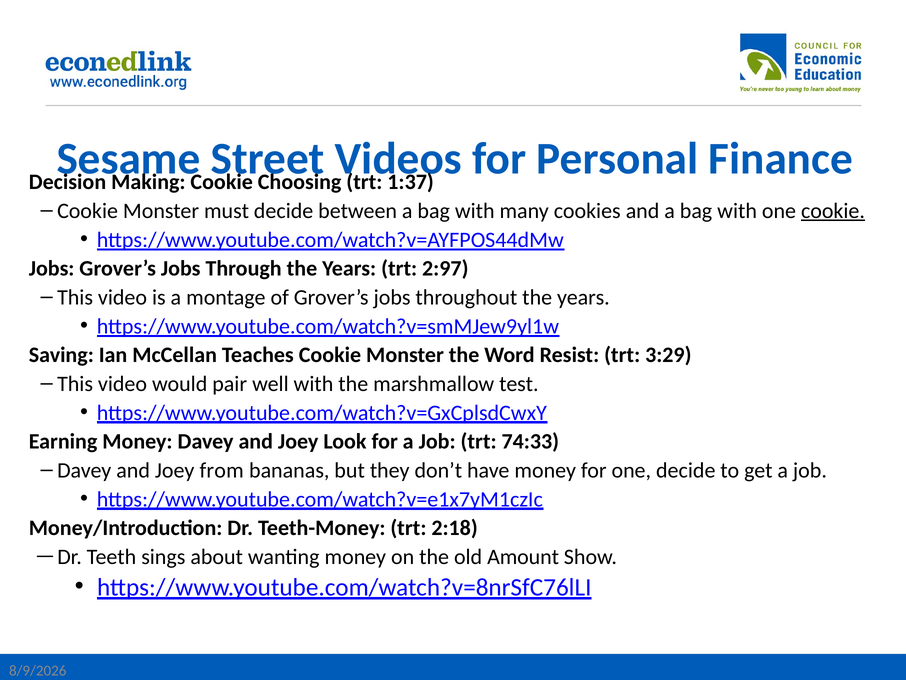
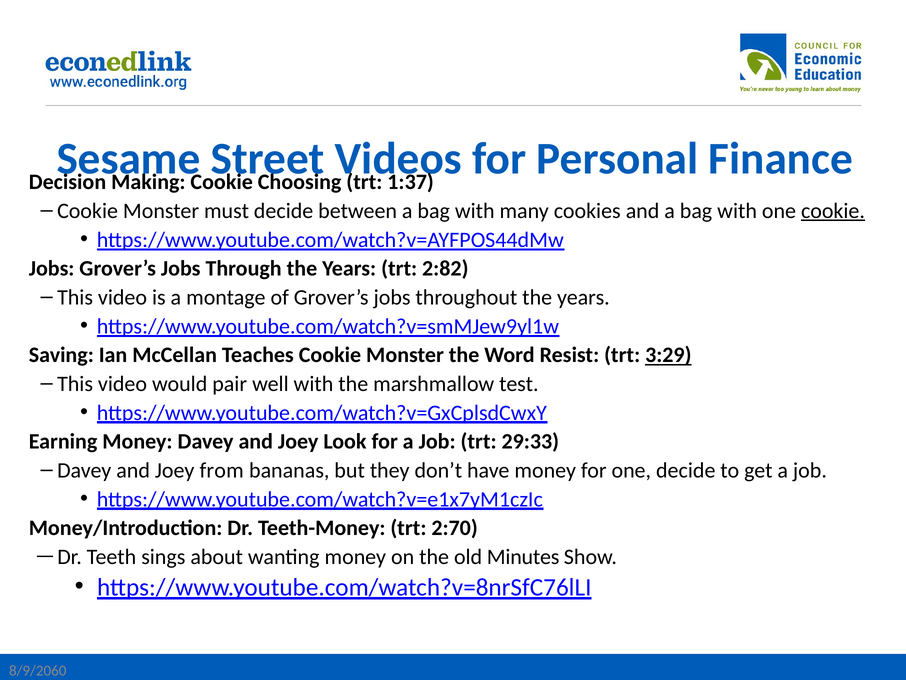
2:97: 2:97 -> 2:82 (445, 268)
3:29 underline: none -> present (668, 355)
74:33: 74:33 -> 29:33 (530, 441)
2:18: 2:18 -> 2:70 (455, 528)
Amount: Amount -> Minutes (523, 556)
8/9/2026: 8/9/2026 -> 8/9/2060 (38, 670)
